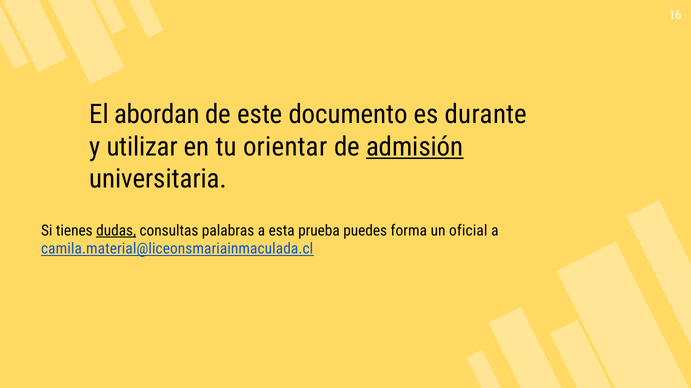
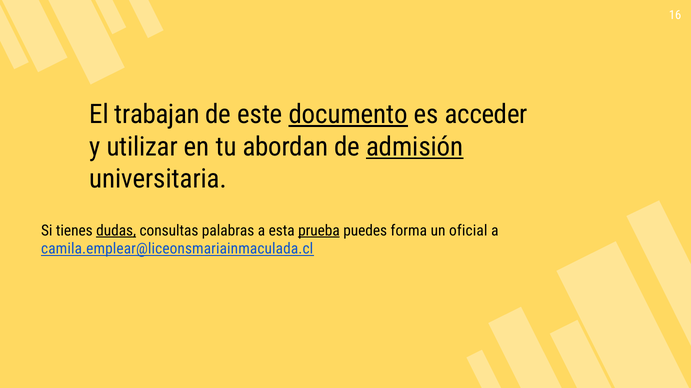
abordan: abordan -> trabajan (157, 115)
documento underline: none -> present (348, 115)
durante: durante -> acceder (486, 115)
orientar: orientar -> abordan (285, 147)
prueba underline: none -> present (319, 231)
camila.material@liceonsmariainmaculada.cl: camila.material@liceonsmariainmaculada.cl -> camila.emplear@liceonsmariainmaculada.cl (177, 249)
